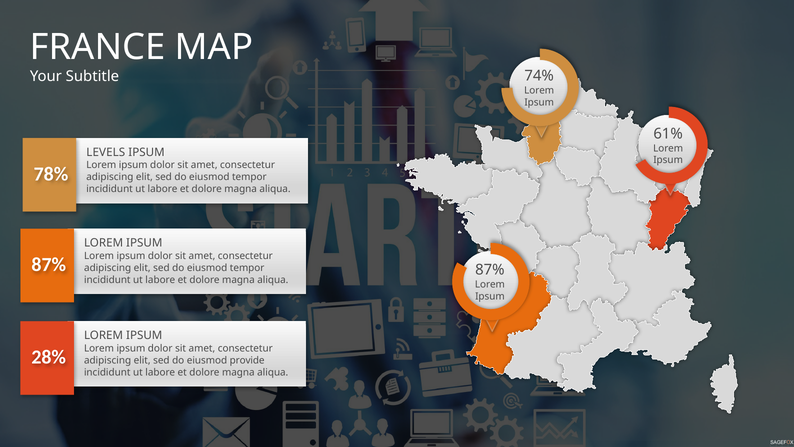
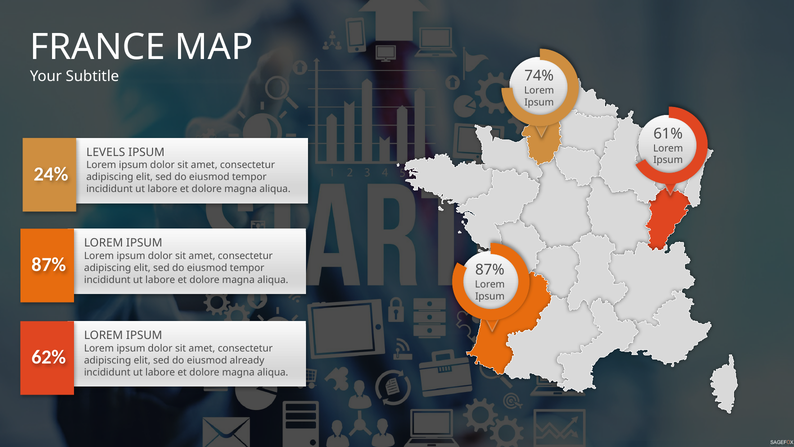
78%: 78% -> 24% (51, 174)
28%: 28% -> 62% (49, 357)
provide: provide -> already (247, 360)
